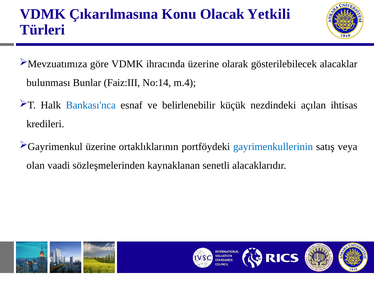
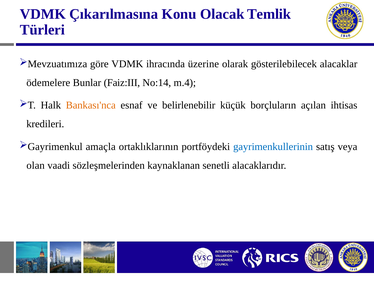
Yetkili: Yetkili -> Temlik (269, 14)
bulunması: bulunması -> ödemelere (48, 82)
Bankası'nca colour: blue -> orange (91, 105)
nezdindeki: nezdindeki -> borçluların (273, 105)
üzerine: üzerine -> amaçla (101, 146)
